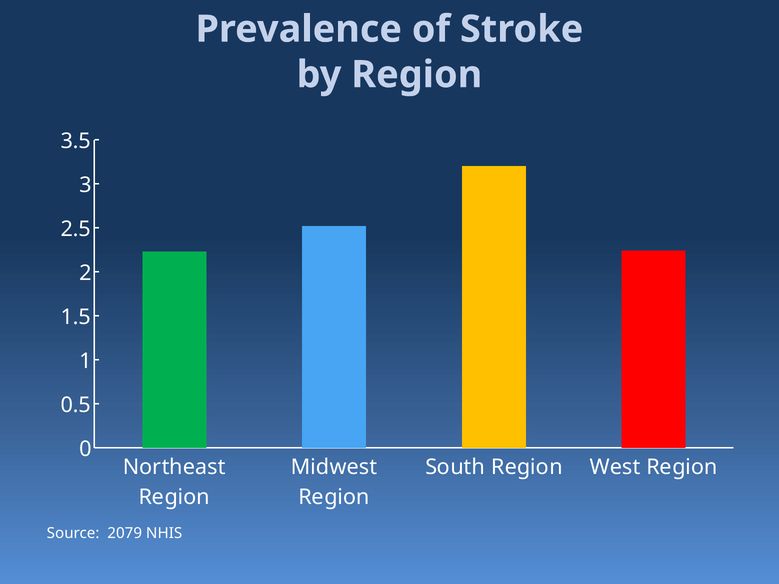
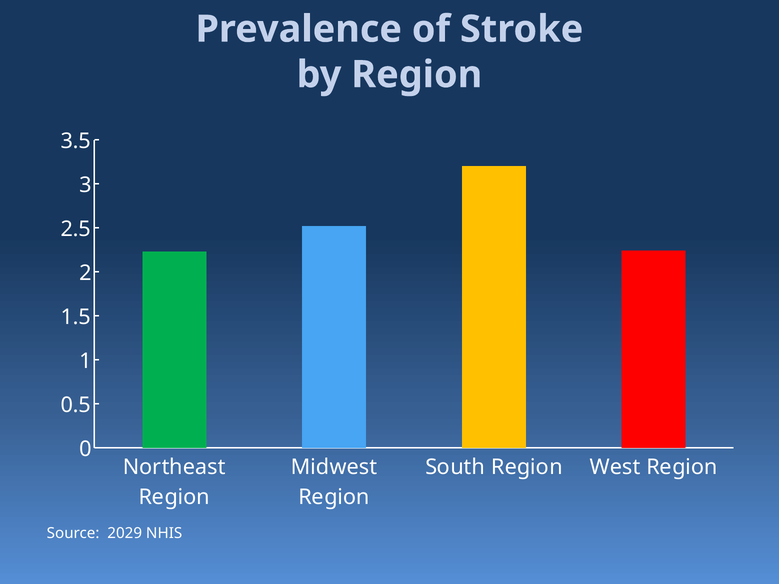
2079: 2079 -> 2029 (125, 533)
